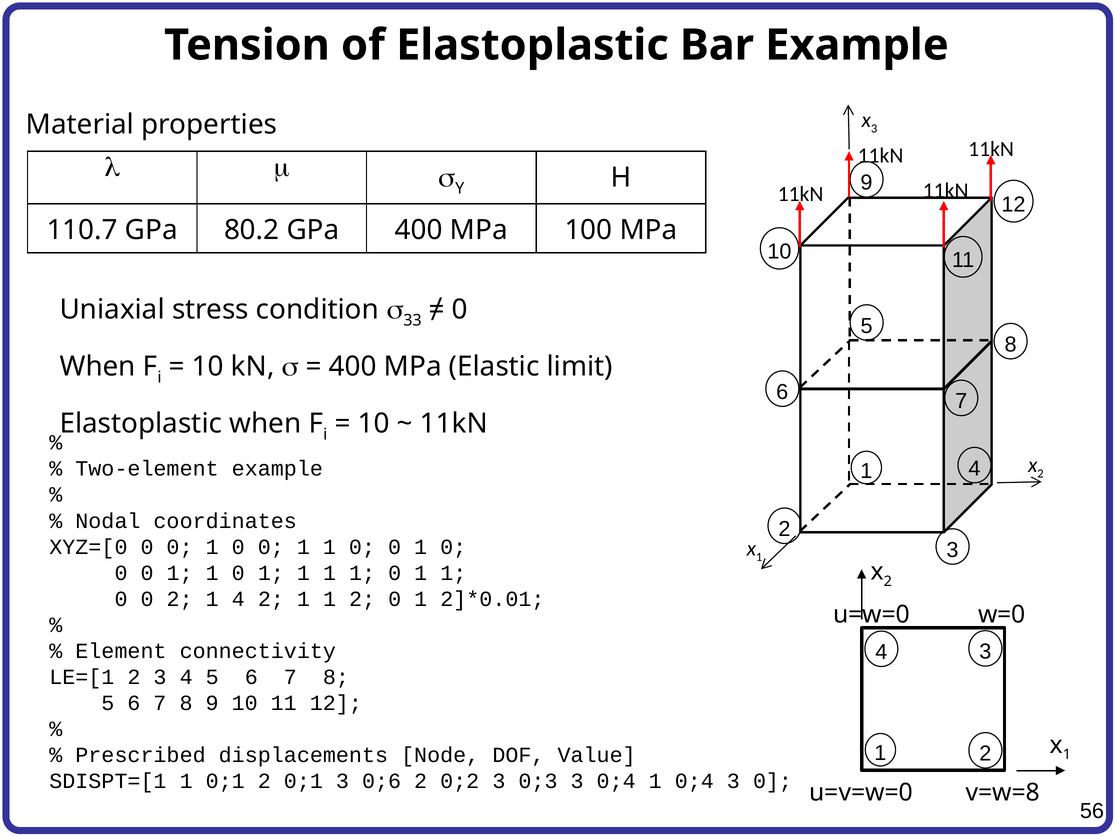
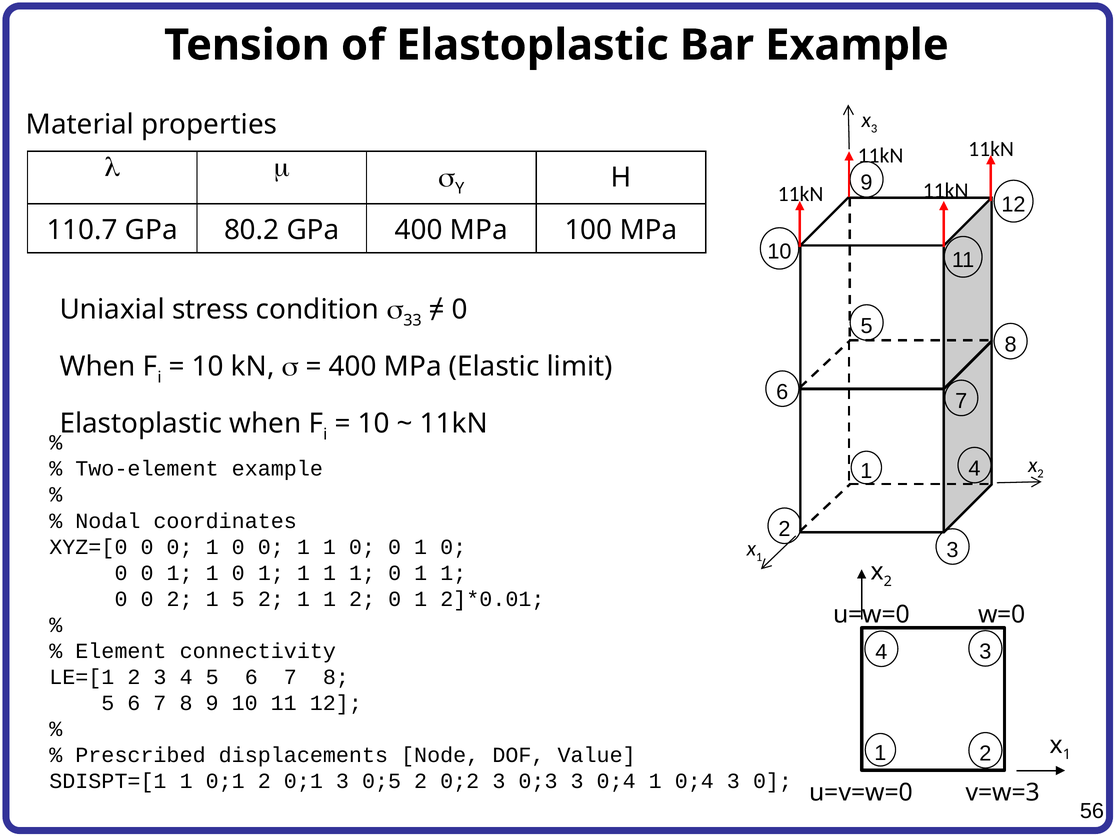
0 2 1 4: 4 -> 5 (238, 599)
0;6: 0;6 -> 0;5 (382, 781)
v=w=8: v=w=8 -> v=w=3 (1003, 793)
